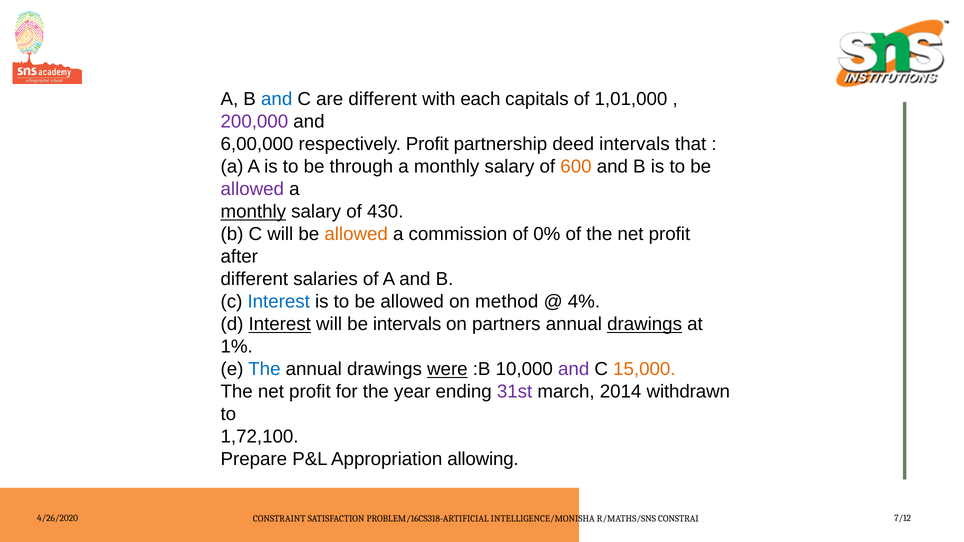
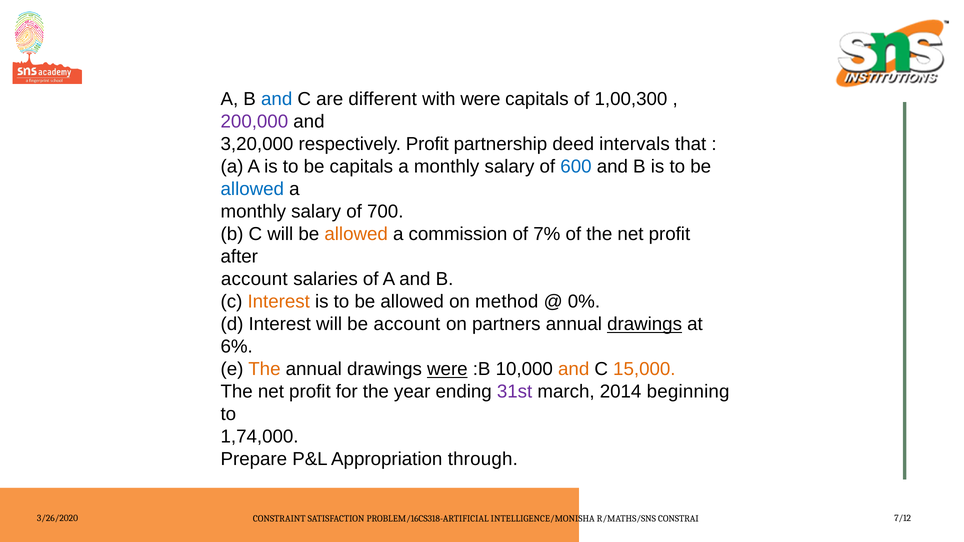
with each: each -> were (480, 99)
1,01,000: 1,01,000 -> 1,00,300 (631, 99)
6,00,000: 6,00,000 -> 3,20,000 (257, 144)
be through: through -> capitals (361, 167)
600 colour: orange -> blue (576, 167)
allowed colour: purple -> blue (252, 189)
monthly underline: present -> none (253, 212)
430: 430 -> 700 (385, 212)
0%: 0% -> 7% (547, 234)
different: different -> account (254, 279)
Interest colour: blue -> orange (279, 302)
4%: 4% -> 0% (584, 302)
Interest underline: present -> none (280, 324)
be intervals: intervals -> account (407, 324)
1%: 1% -> 6% (237, 347)
The colour: blue -> orange (264, 369)
and colour: purple -> orange (574, 369)
withdrawn: withdrawn -> beginning (688, 392)
1,72,100: 1,72,100 -> 1,74,000 (260, 437)
allowing: allowing -> through (483, 459)
4/26/2020: 4/26/2020 -> 3/26/2020 (57, 518)
